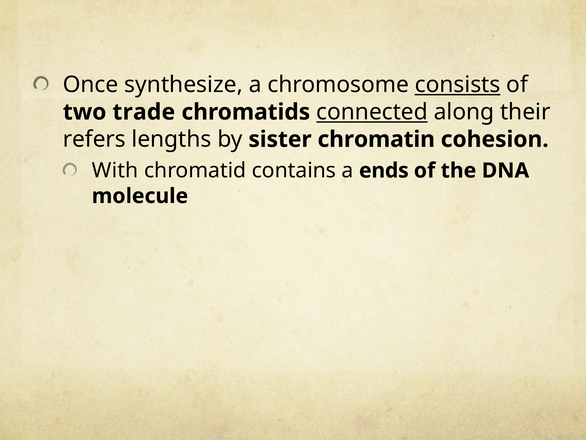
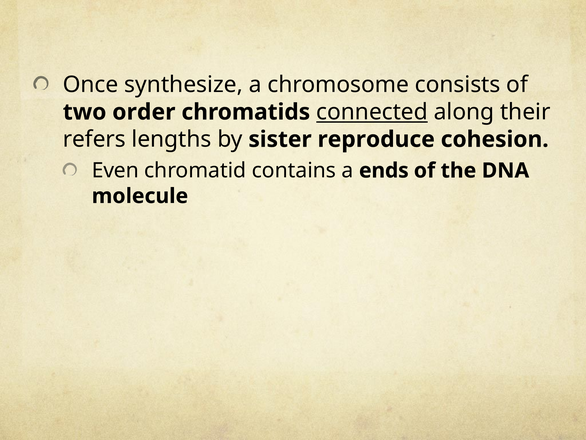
consists underline: present -> none (458, 85)
trade: trade -> order (144, 112)
chromatin: chromatin -> reproduce (376, 139)
With: With -> Even (115, 170)
